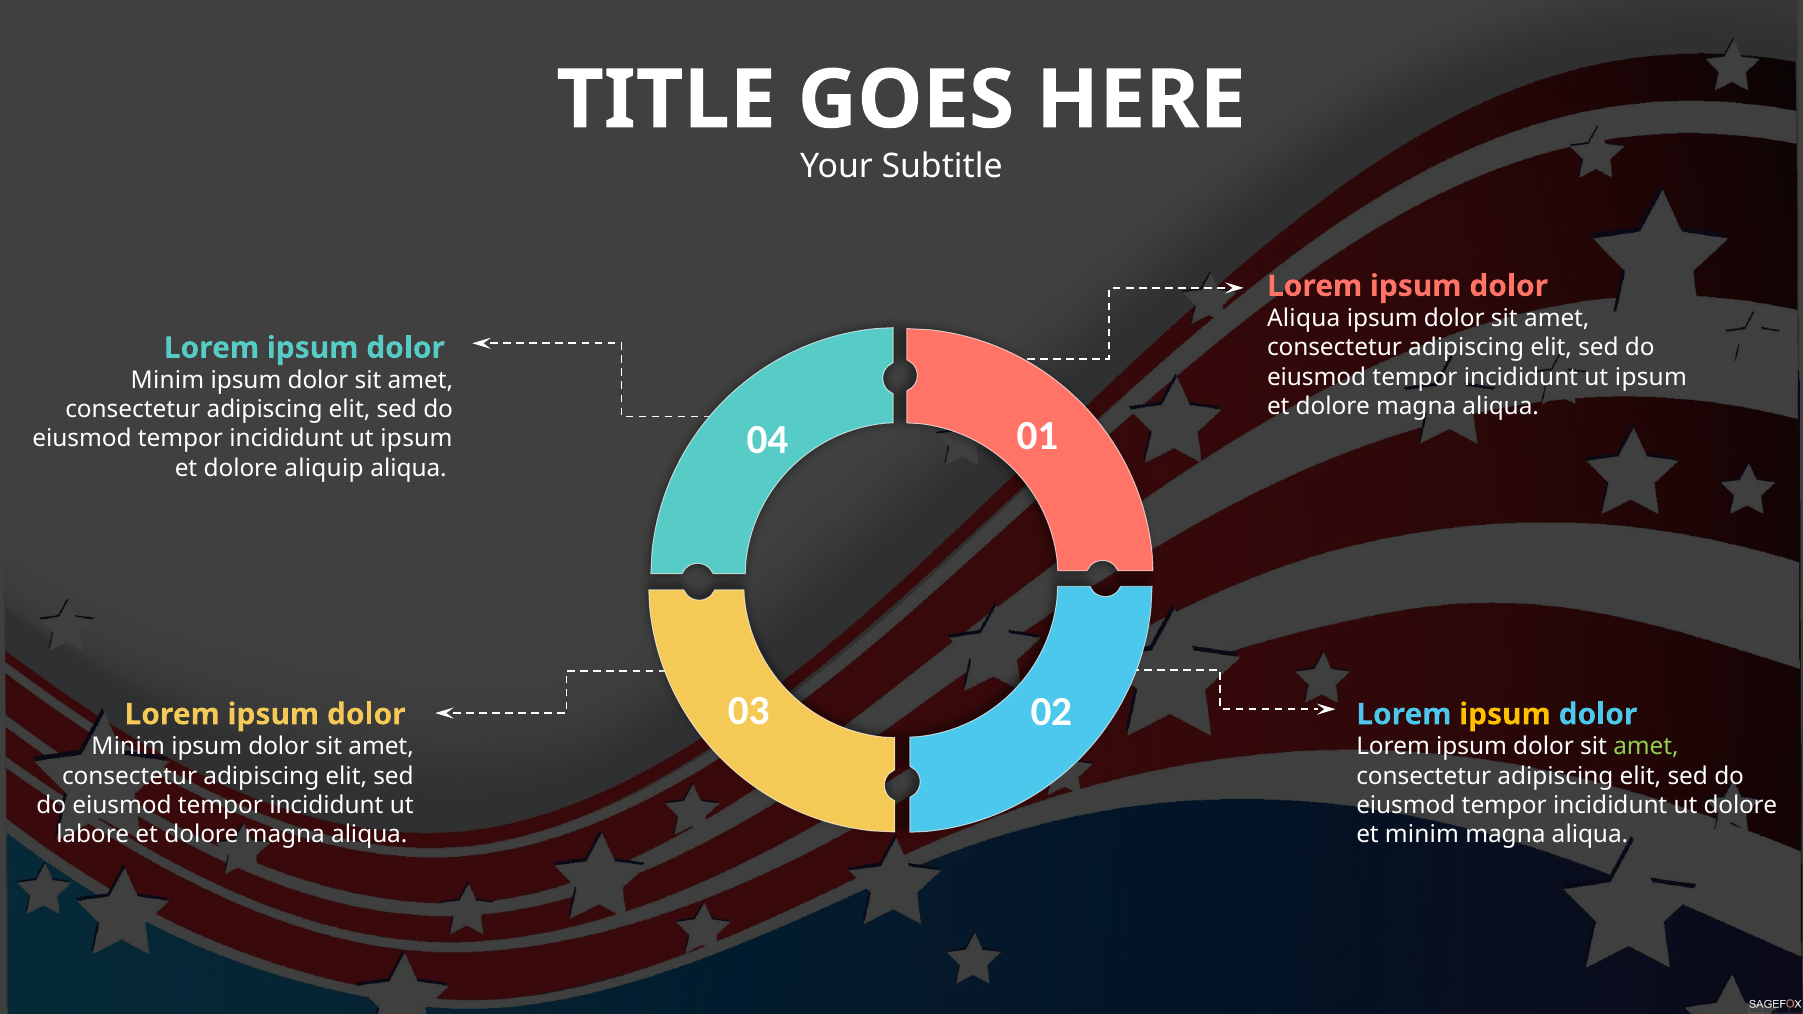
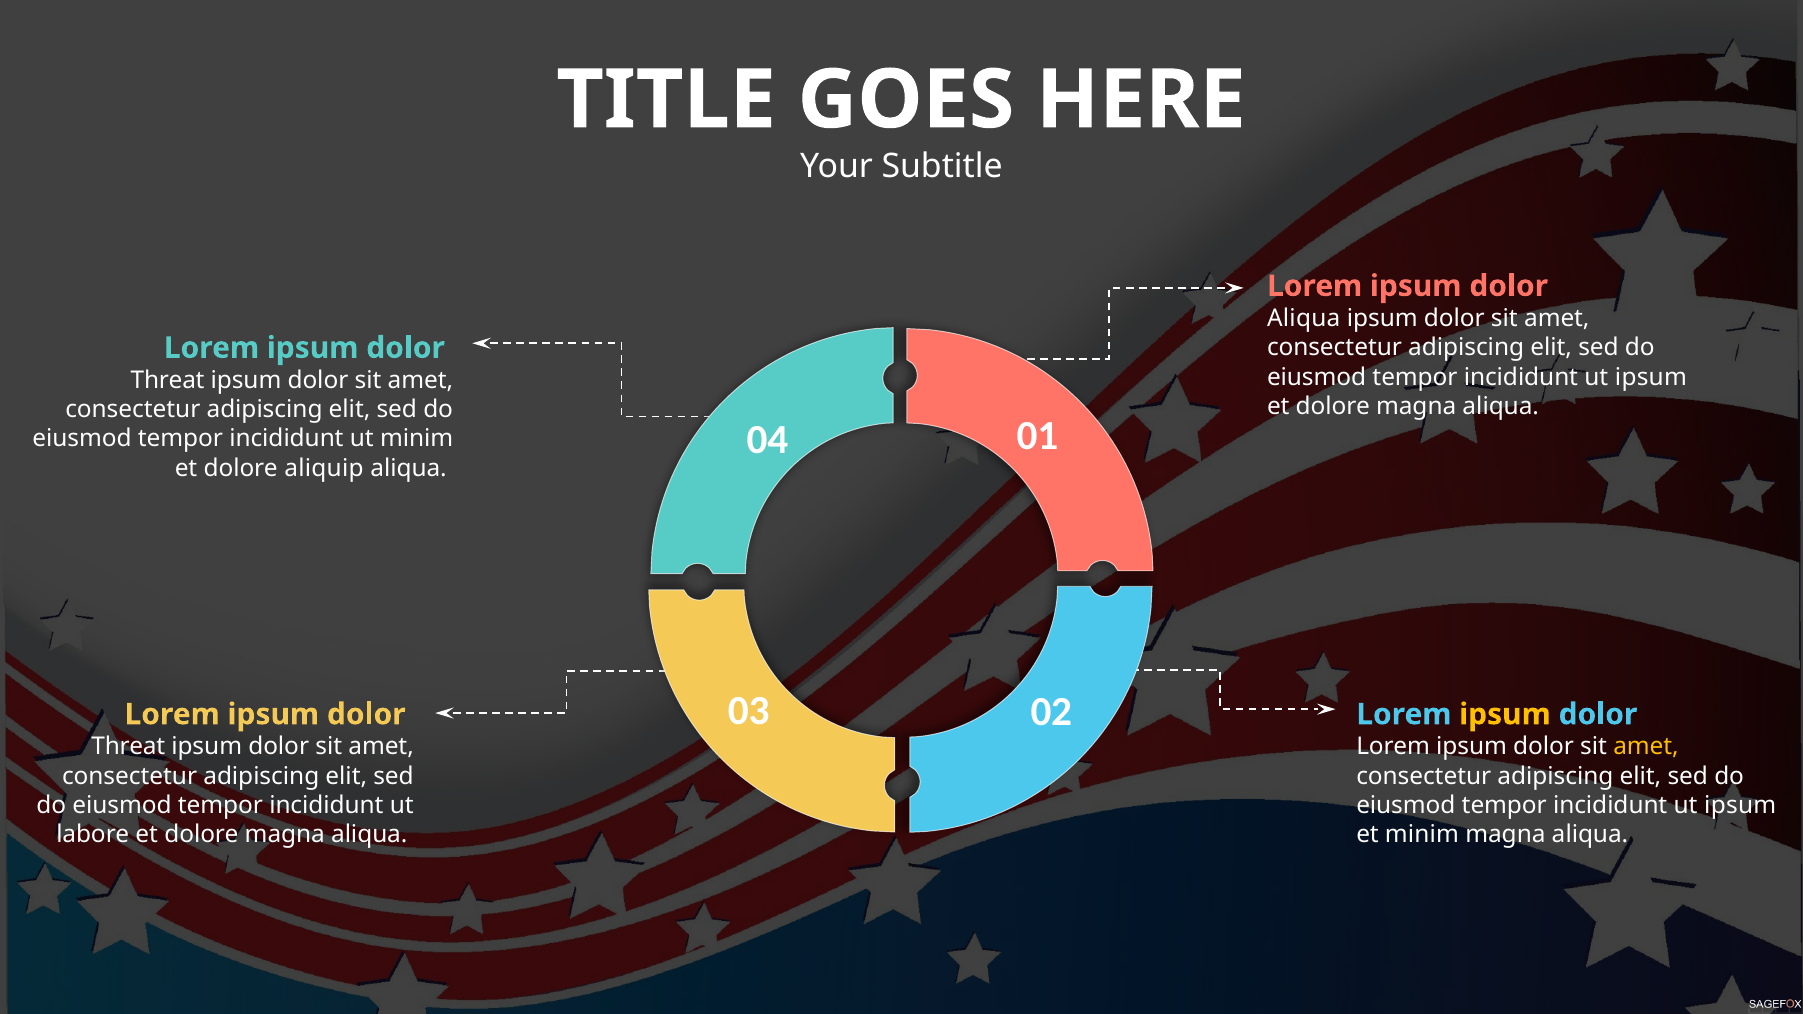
Minim: Minim -> Threat (168, 380)
ipsum: ipsum -> minim (417, 439)
Minim: Minim -> Threat (128, 747)
amet colour: light green -> yellow (1646, 747)
dolore: dolore -> ipsum (1740, 805)
